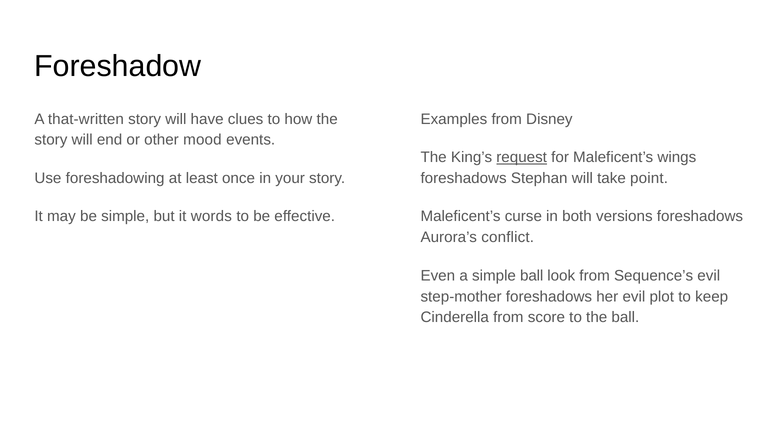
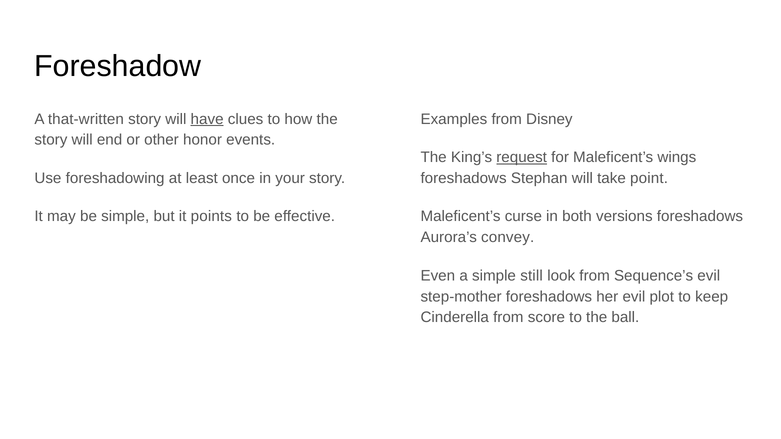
have underline: none -> present (207, 119)
mood: mood -> honor (203, 140)
words: words -> points (211, 217)
conflict: conflict -> convey (508, 238)
simple ball: ball -> still (532, 276)
